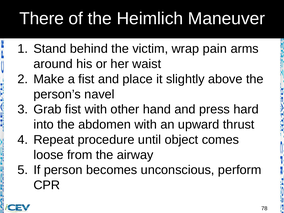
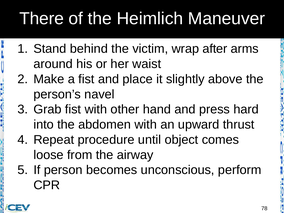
pain: pain -> after (215, 49)
